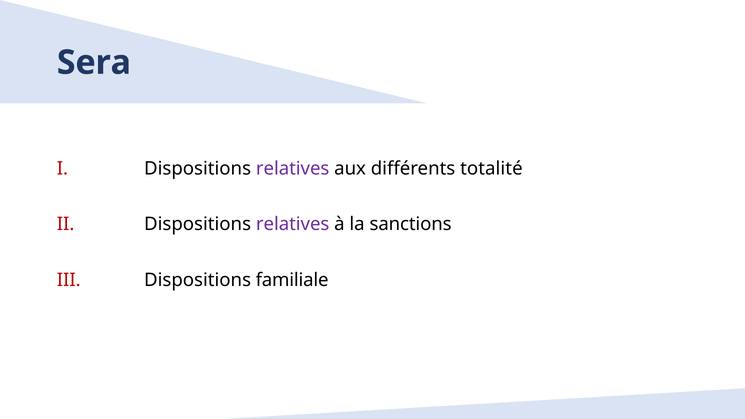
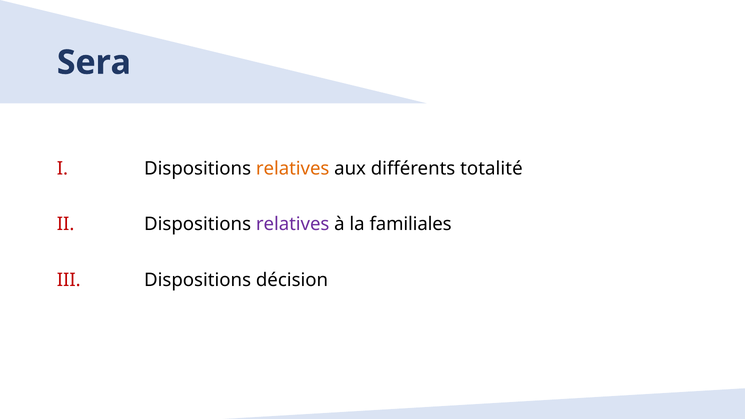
relatives colour: purple -> orange (293, 168)
sanctions: sanctions -> familiales (411, 224)
familiale: familiale -> décision (292, 280)
